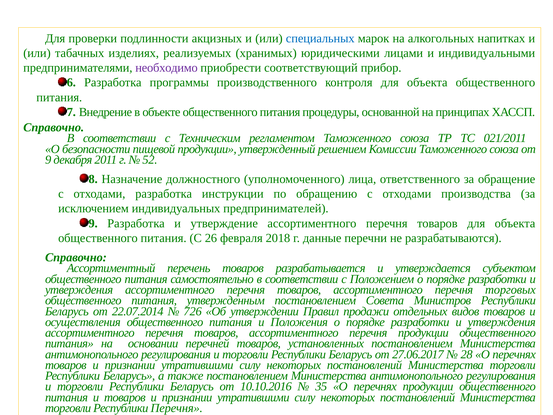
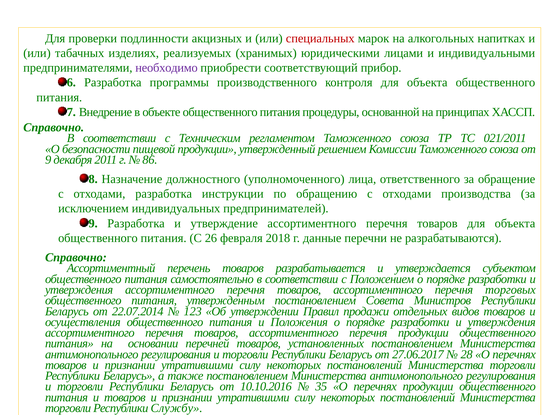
специальных colour: blue -> red (320, 38)
52: 52 -> 86 (150, 160)
726: 726 -> 123 (193, 311)
Республики Перечня: Перечня -> Службу (177, 408)
